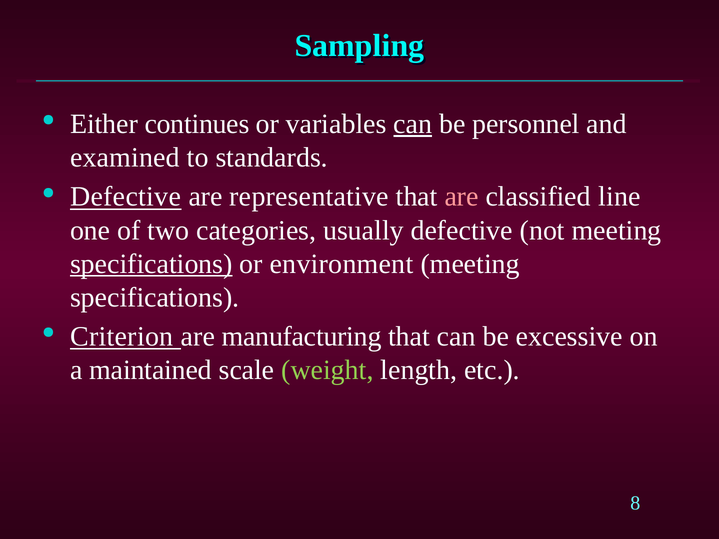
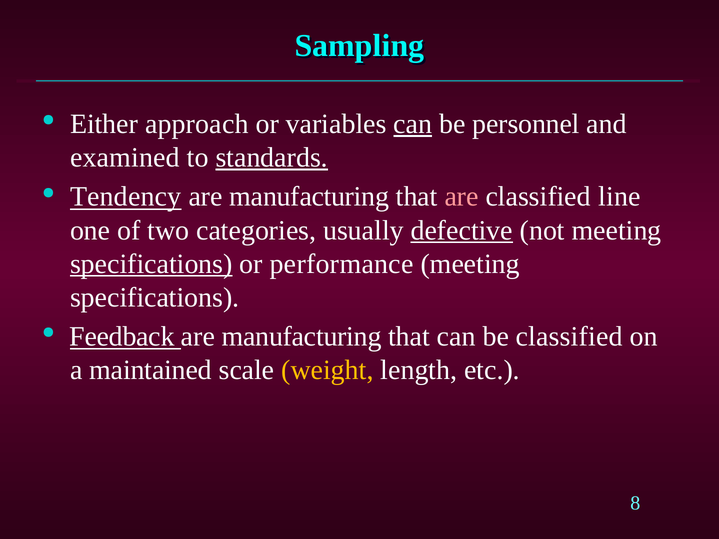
continues: continues -> approach (197, 124)
standards underline: none -> present (272, 158)
Defective: Defective -> Tendency (126, 197)
representative: representative -> manufacturing (309, 197)
defective underline: none -> present (462, 230)
environment: environment -> performance (342, 264)
Criterion: Criterion -> Feedback (122, 337)
be excessive: excessive -> classified (569, 337)
weight colour: light green -> yellow (327, 370)
